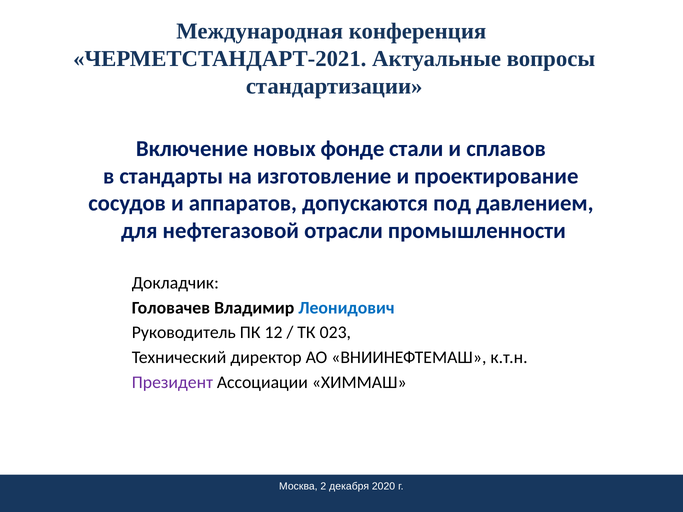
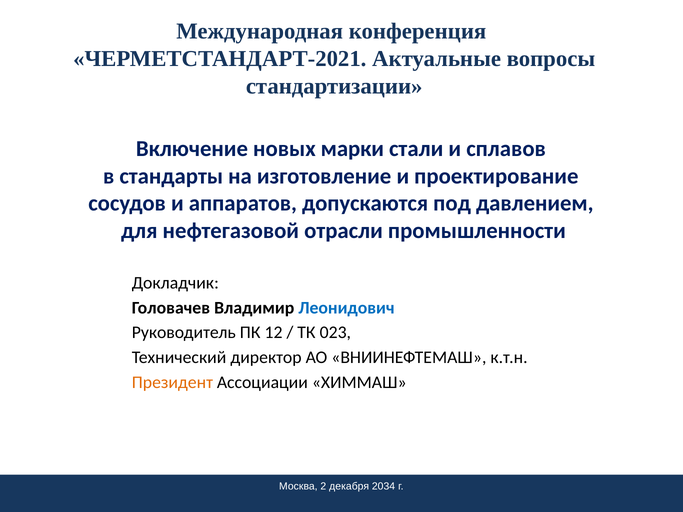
фонде: фонде -> марки (352, 149)
Президент colour: purple -> orange (172, 382)
2020: 2020 -> 2034 (384, 487)
